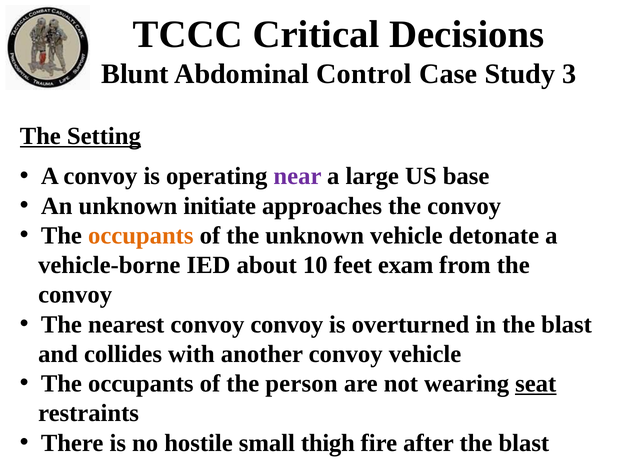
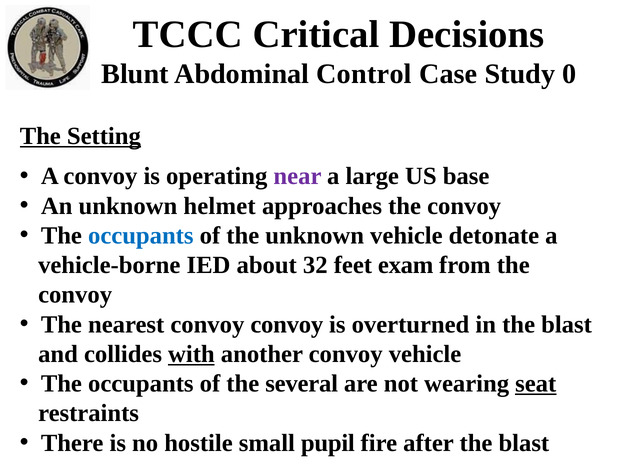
3: 3 -> 0 (569, 74)
initiate: initiate -> helmet (220, 206)
occupants colour: orange -> blue (141, 236)
10: 10 -> 32 (315, 265)
with underline: none -> present (191, 354)
person: person -> several (302, 384)
thigh: thigh -> pupil (328, 443)
